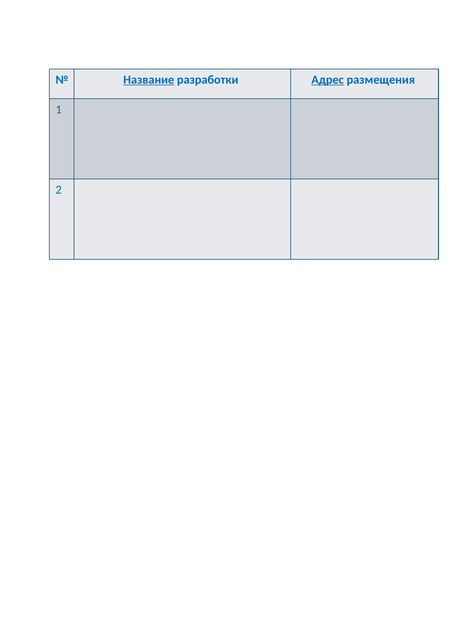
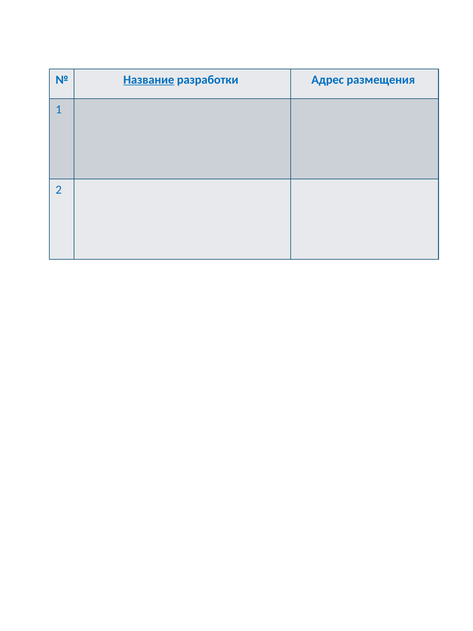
Адрес underline: present -> none (328, 80)
